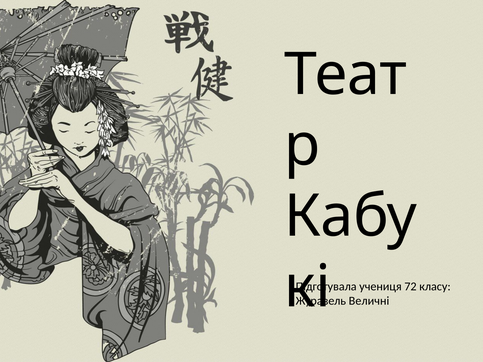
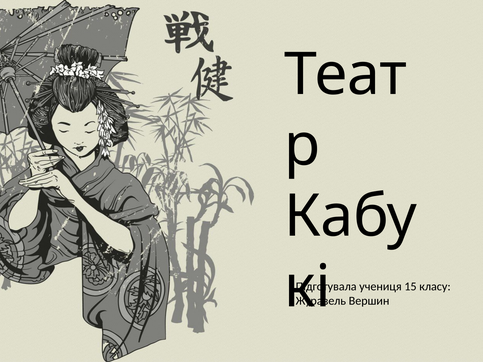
72: 72 -> 15 (410, 287)
Величні: Величні -> Вершин (369, 301)
